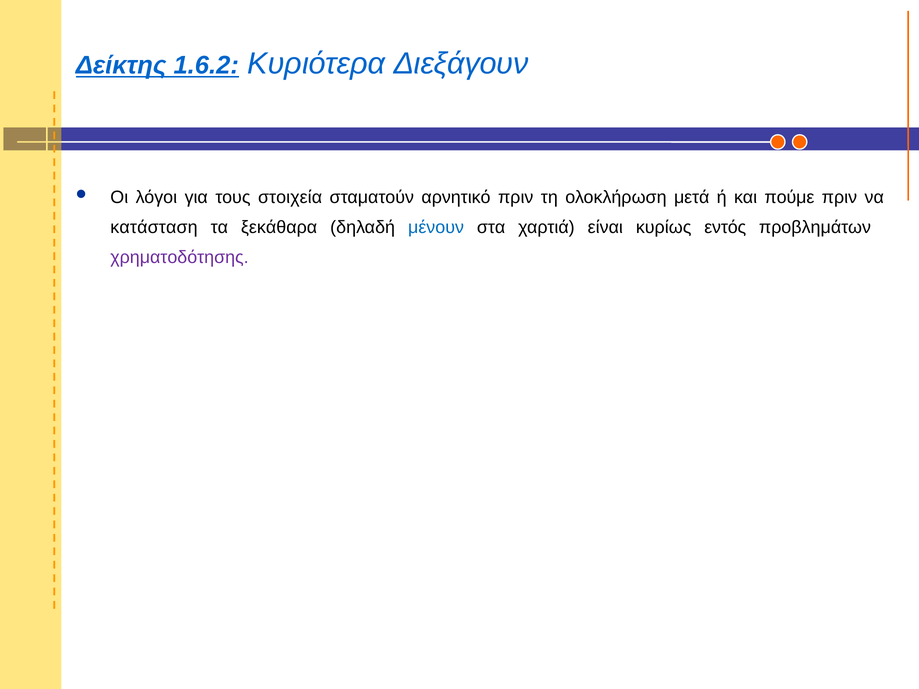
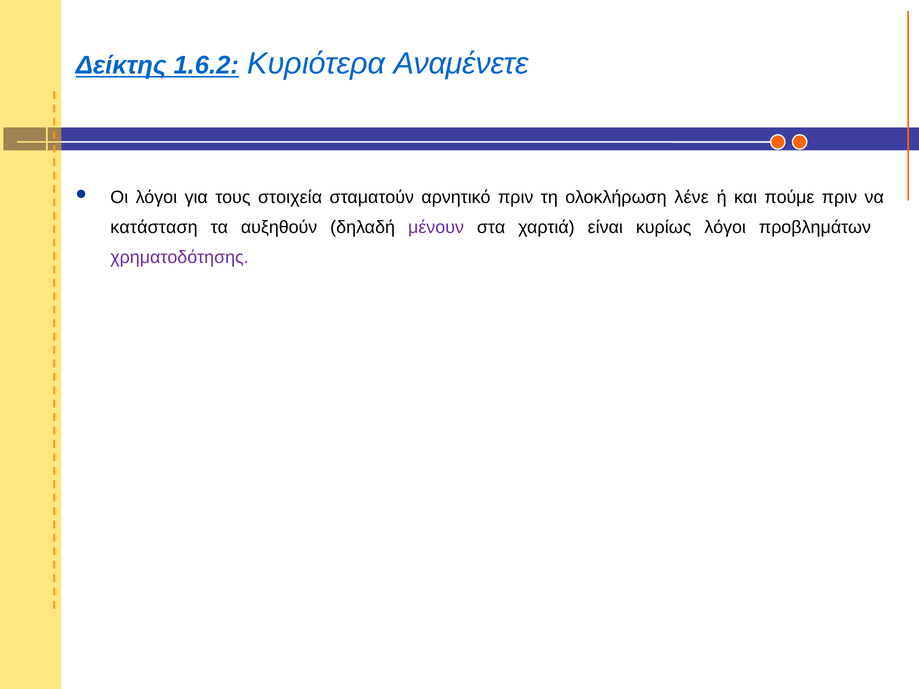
Διεξάγουν: Διεξάγουν -> Αναμένετε (461, 64)
μετά: μετά -> λένε (692, 197)
ξεκάθαρα: ξεκάθαρα -> αυξηθούν (279, 227)
μένουν colour: blue -> purple (436, 227)
κυρίως εντός: εντός -> λόγοι (725, 227)
